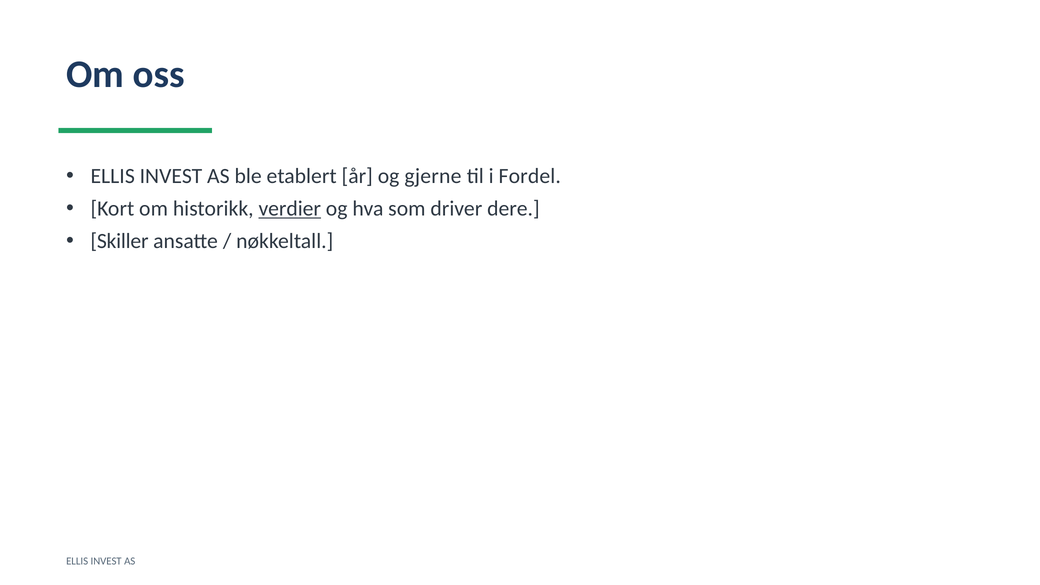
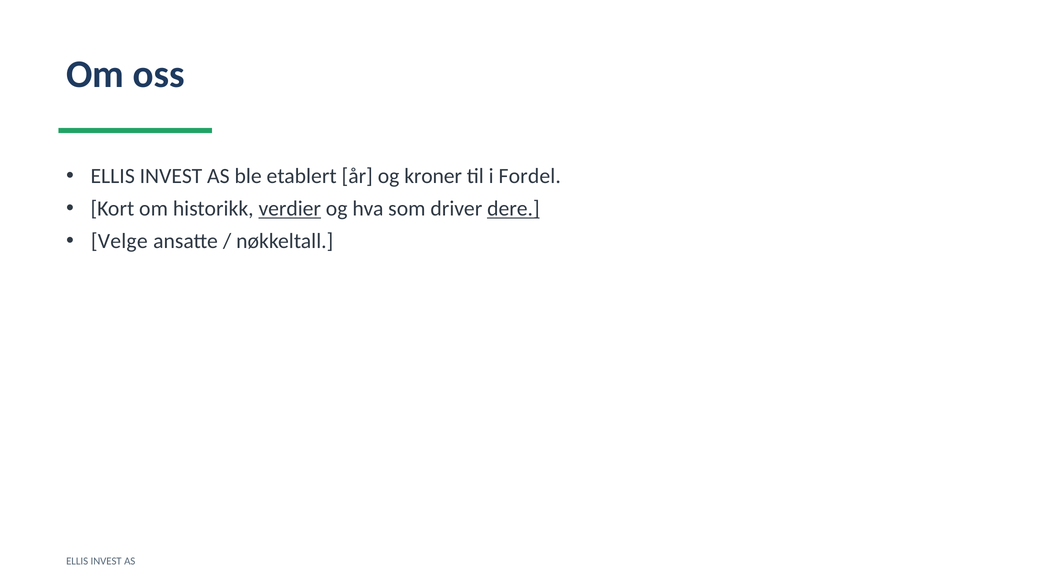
gjerne: gjerne -> kroner (433, 176)
dere underline: none -> present (513, 209)
Skiller: Skiller -> Velge (119, 241)
